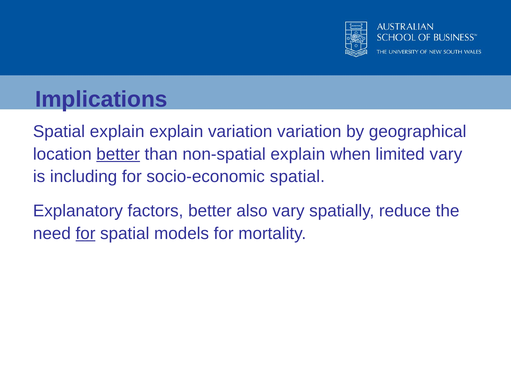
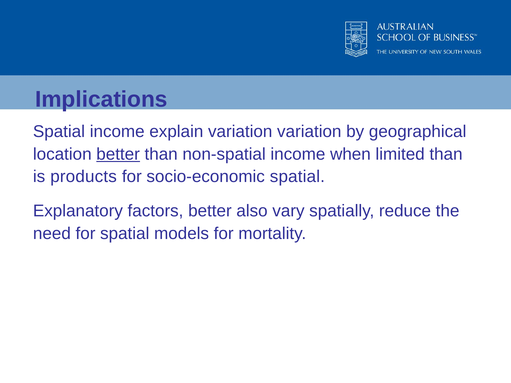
Spatial explain: explain -> income (117, 132)
non-spatial explain: explain -> income (298, 154)
limited vary: vary -> than (446, 154)
including: including -> products (84, 177)
for underline: present -> none (85, 234)
